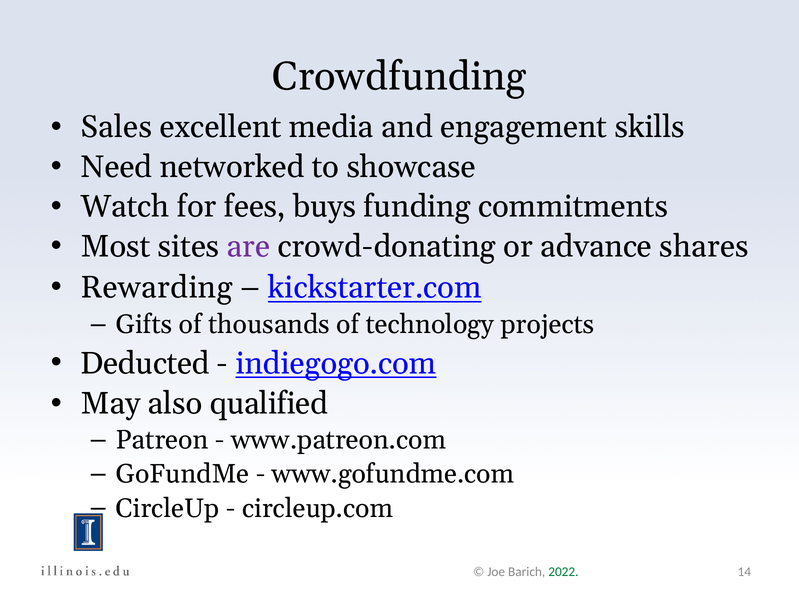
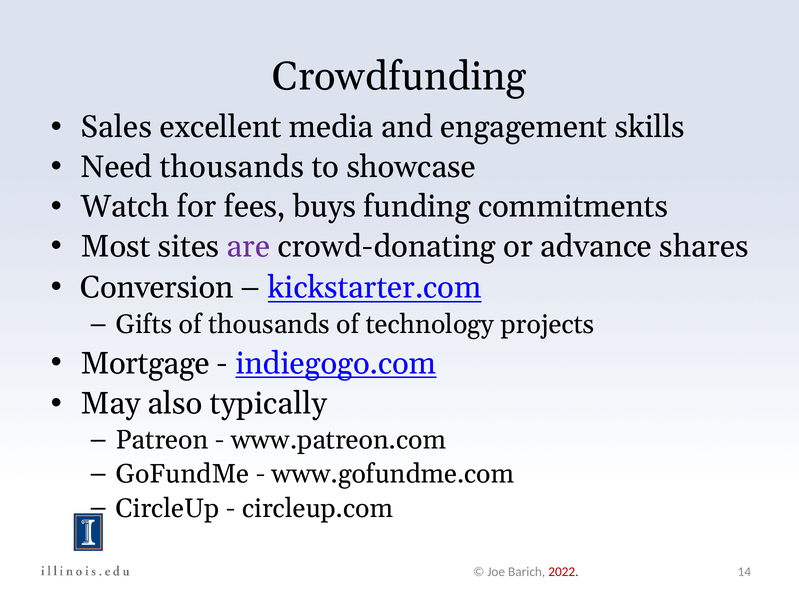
Need networked: networked -> thousands (232, 167)
Rewarding: Rewarding -> Conversion (157, 288)
Deducted: Deducted -> Mortgage (145, 364)
qualified: qualified -> typically (268, 404)
2022 colour: green -> red (563, 572)
